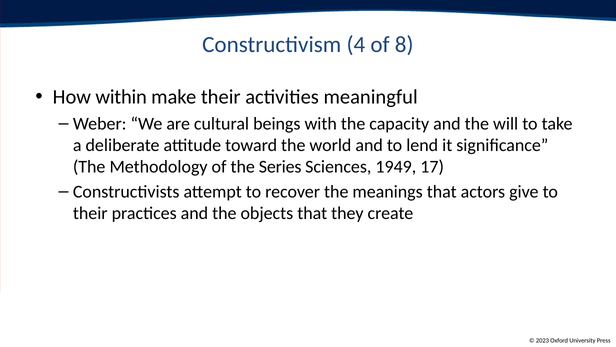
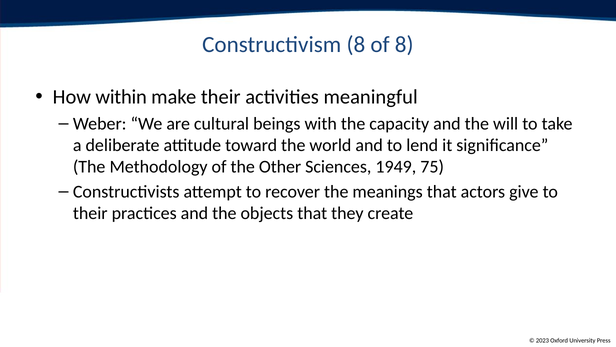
Constructivism 4: 4 -> 8 (356, 44)
Series: Series -> Other (280, 166)
17: 17 -> 75 (432, 166)
